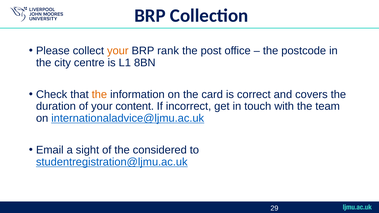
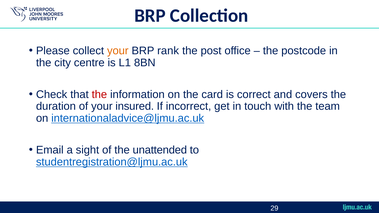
the colour: orange -> red (99, 94)
content: content -> insured (135, 106)
considered: considered -> unattended (160, 150)
